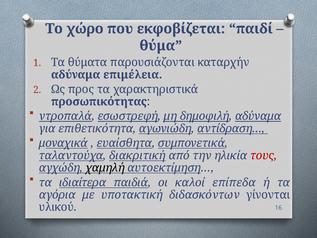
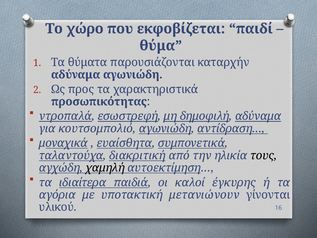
αδύναμα επιμέλεια: επιμέλεια -> αγωνιώδη (133, 75)
επιθετικότητα: επιθετικότητα -> κουτσομπολιό (97, 128)
τους colour: red -> black (264, 155)
επίπεδα: επίπεδα -> έγκυρης (234, 182)
διδασκόντων: διδασκόντων -> μετανιώνουν (204, 195)
